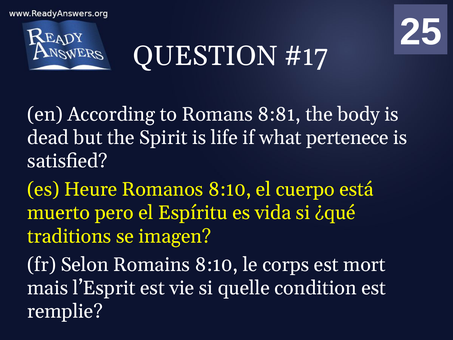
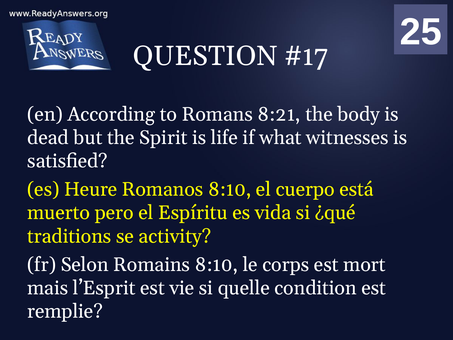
8:81: 8:81 -> 8:21 (279, 114)
pertenece: pertenece -> witnesses (347, 138)
imagen: imagen -> activity (175, 236)
